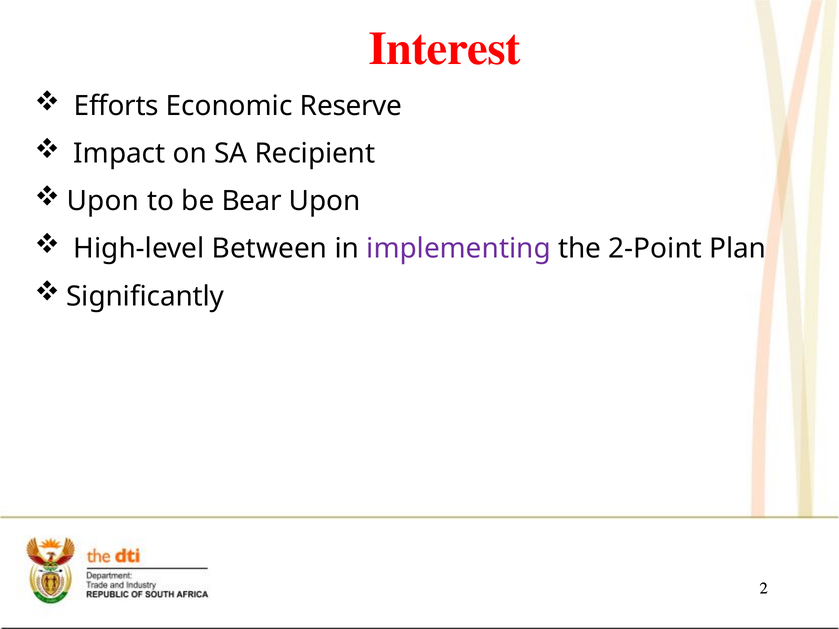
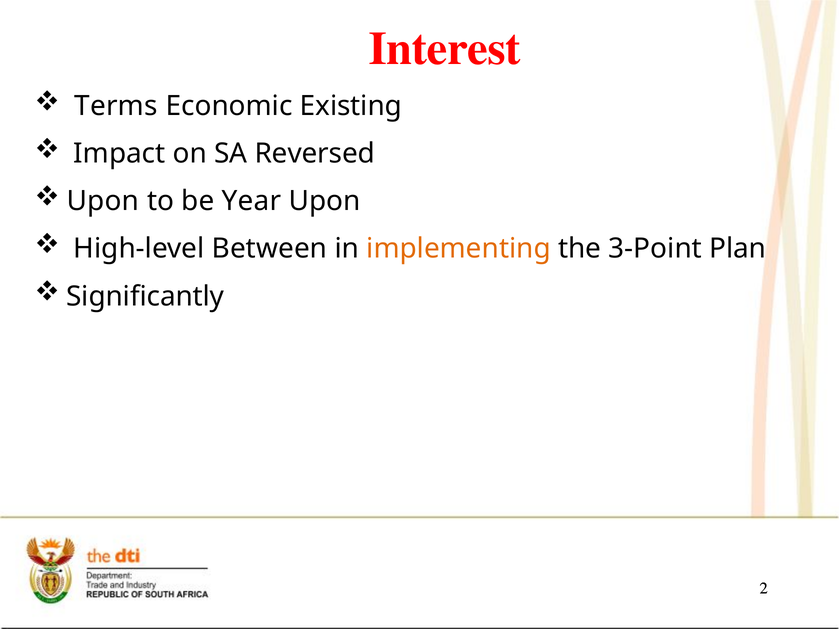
Efforts: Efforts -> Terms (116, 106)
Reserve: Reserve -> Existing (351, 106)
Recipient: Recipient -> Reversed (315, 154)
Bear: Bear -> Year (251, 201)
implementing colour: purple -> orange (459, 249)
2-Point: 2-Point -> 3-Point (655, 249)
